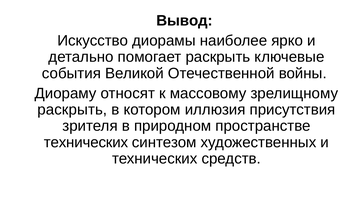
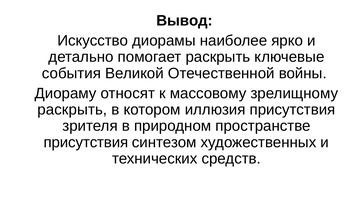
технических: технических -> присутствия (86, 142)
